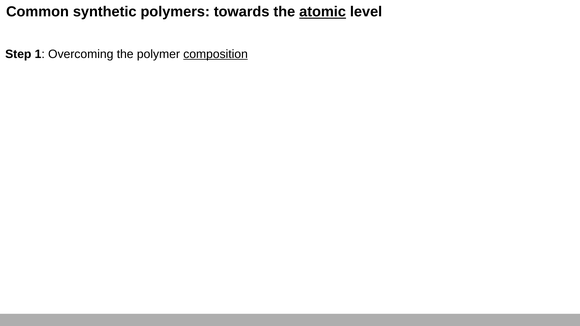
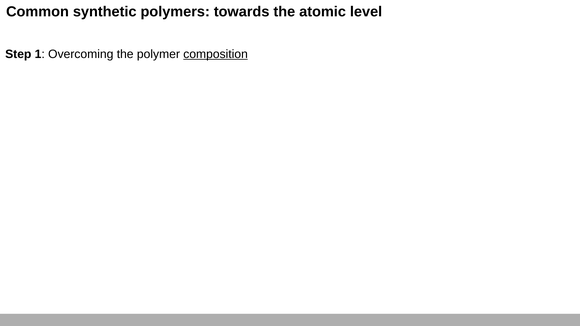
atomic underline: present -> none (323, 12)
